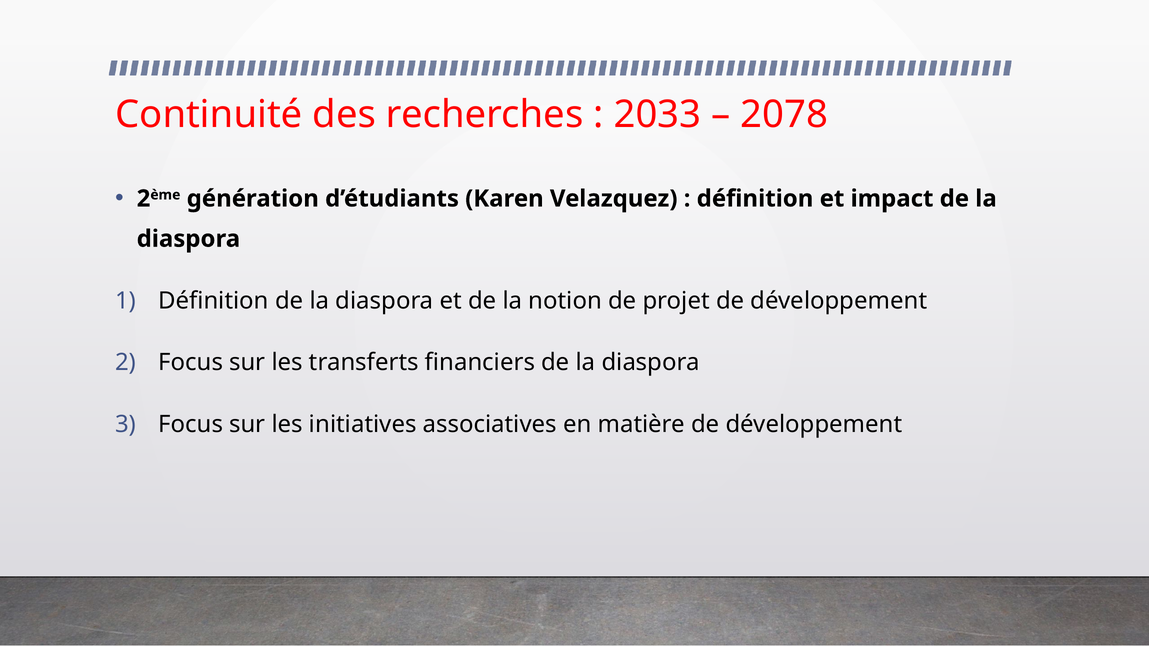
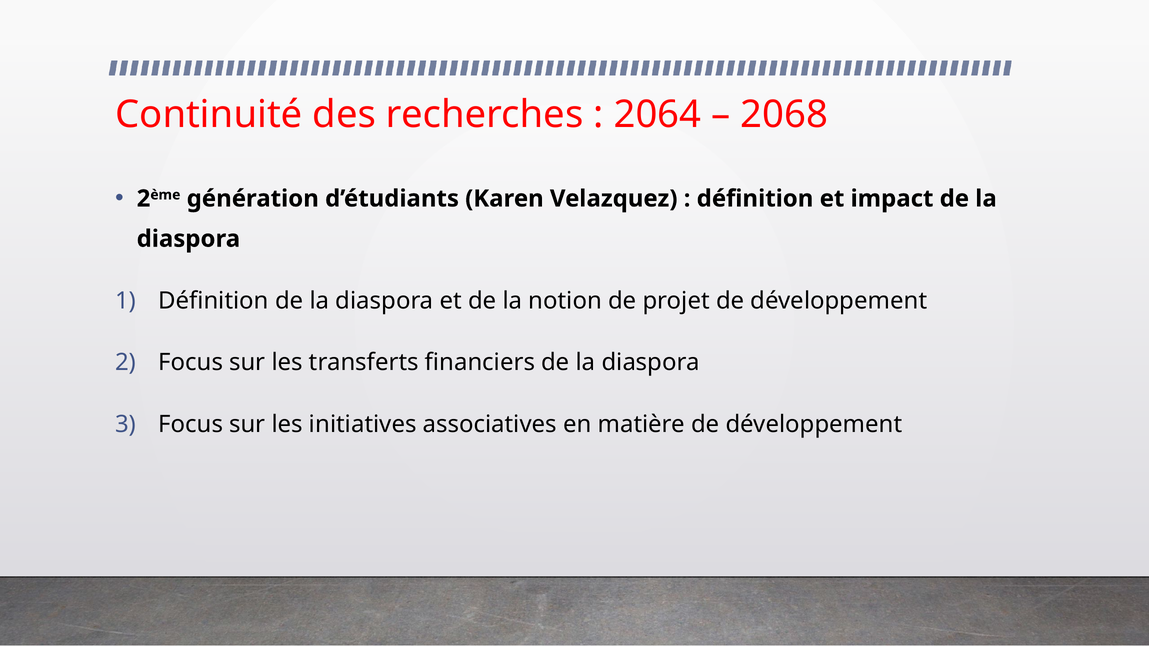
2033: 2033 -> 2064 (657, 115)
2078: 2078 -> 2068 (784, 115)
